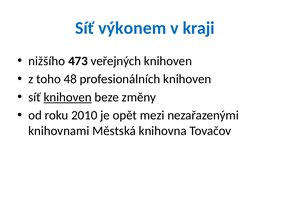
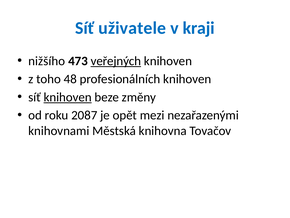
výkonem: výkonem -> uživatele (132, 28)
veřejných underline: none -> present (116, 61)
2010: 2010 -> 2087 (84, 115)
